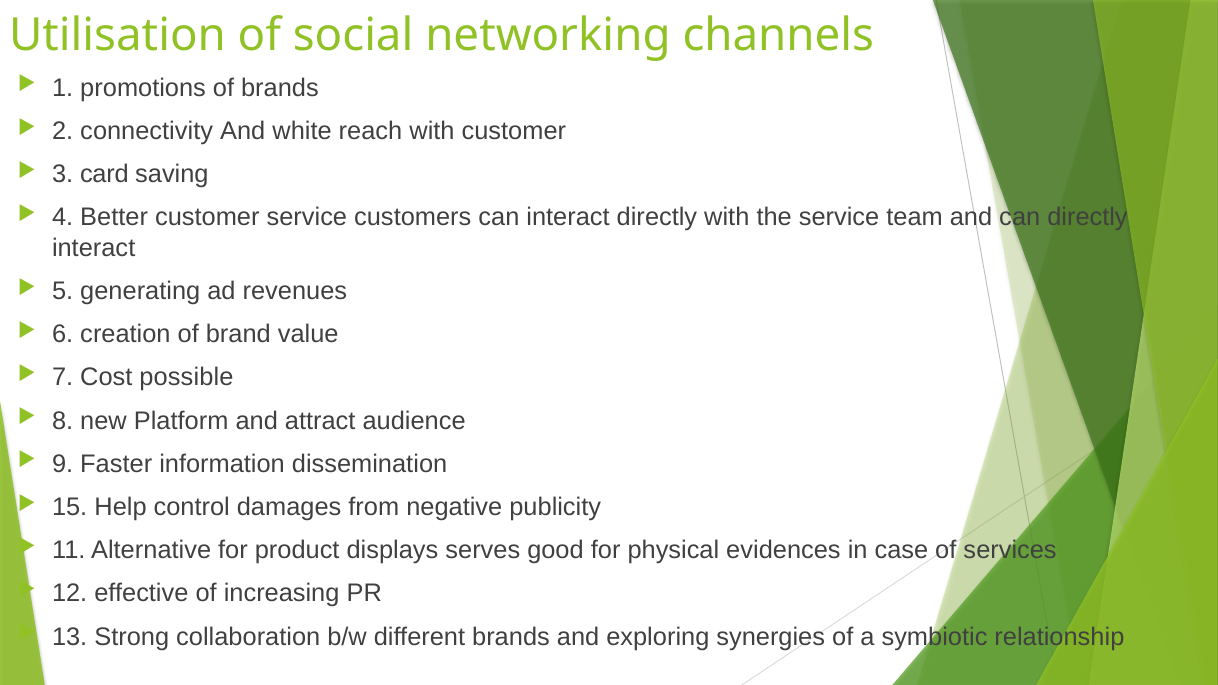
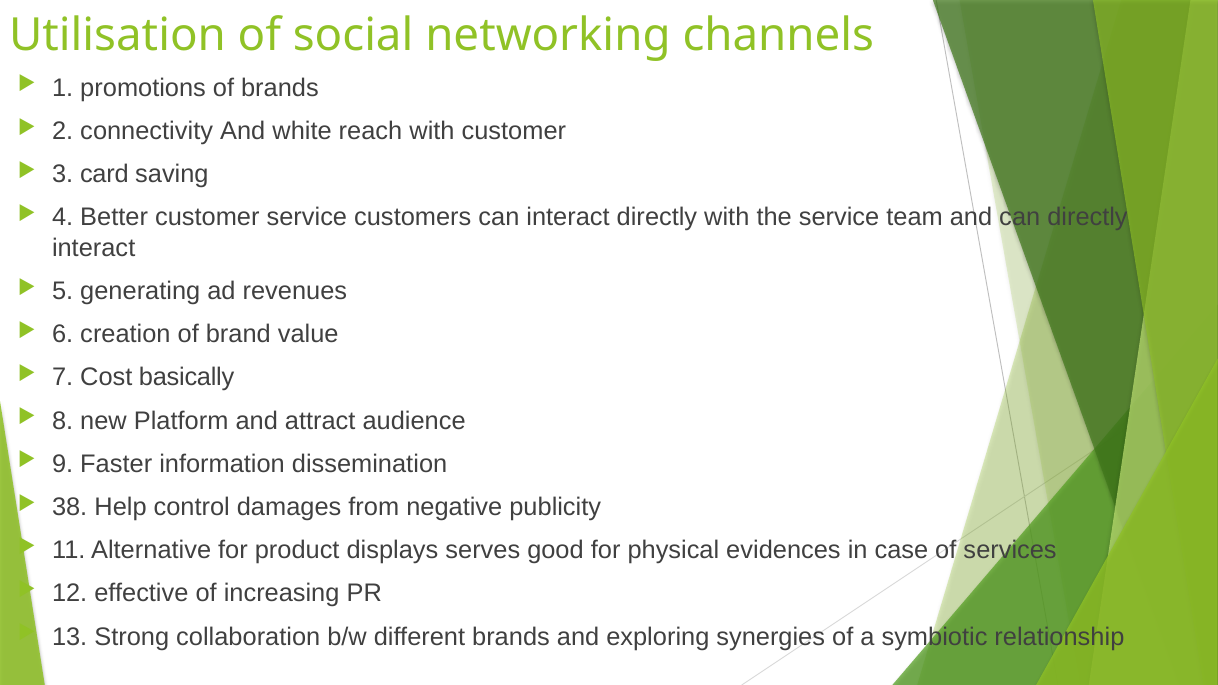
possible: possible -> basically (187, 378)
15: 15 -> 38 (70, 507)
